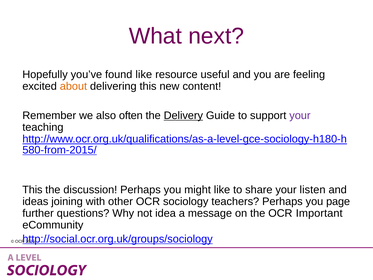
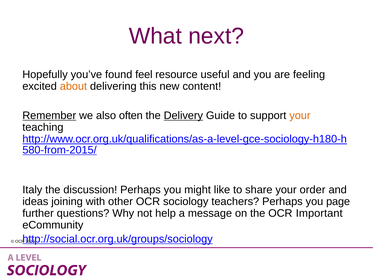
found like: like -> feel (144, 74)
Remember underline: none -> present (49, 115)
your colour: purple -> orange (300, 115)
This: This -> Italy (32, 190)
listen: listen -> order (313, 190)
idea: idea -> help (166, 213)
